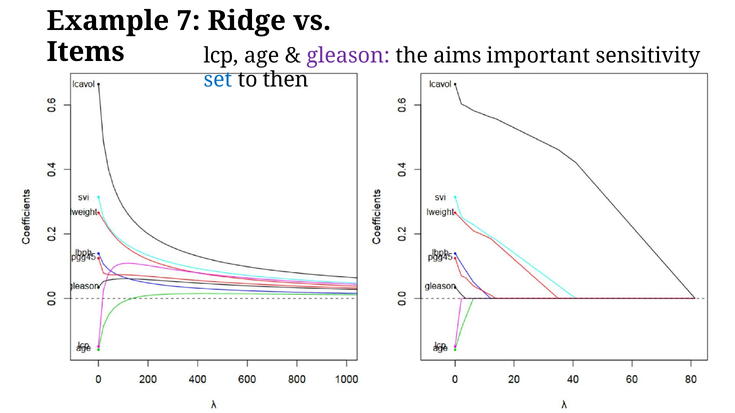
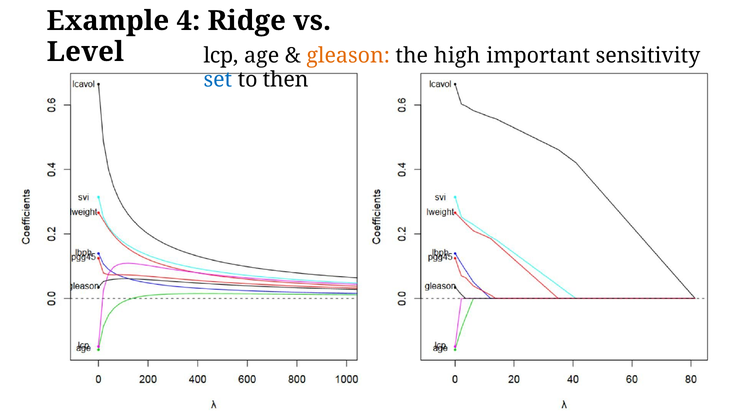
7: 7 -> 4 (188, 21)
Items: Items -> Level (85, 52)
gleason colour: purple -> orange (348, 56)
aims: aims -> high (457, 56)
